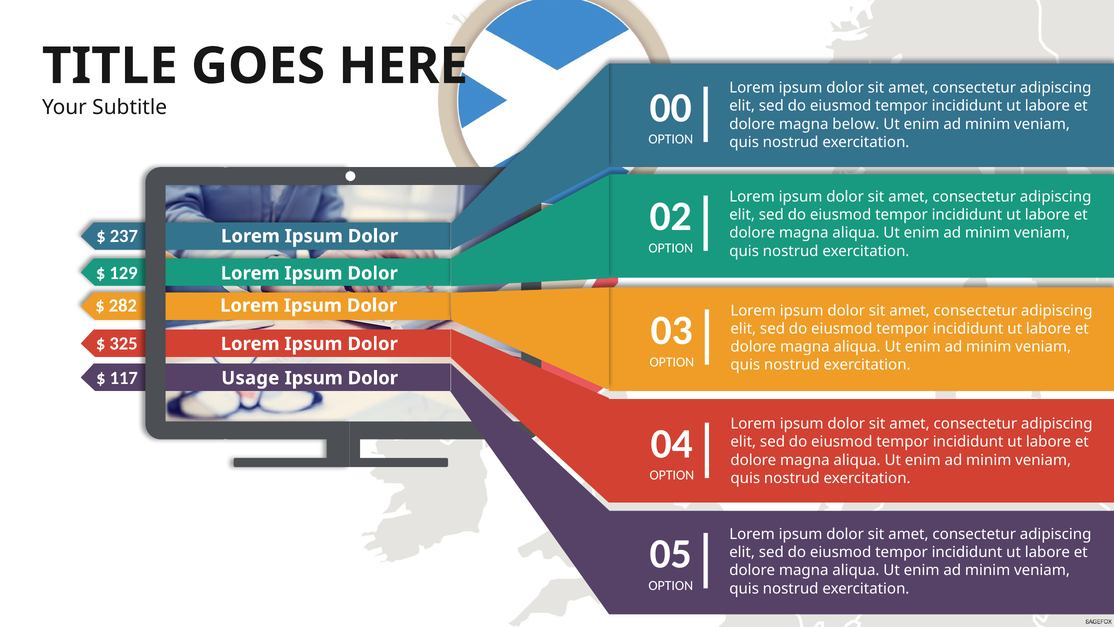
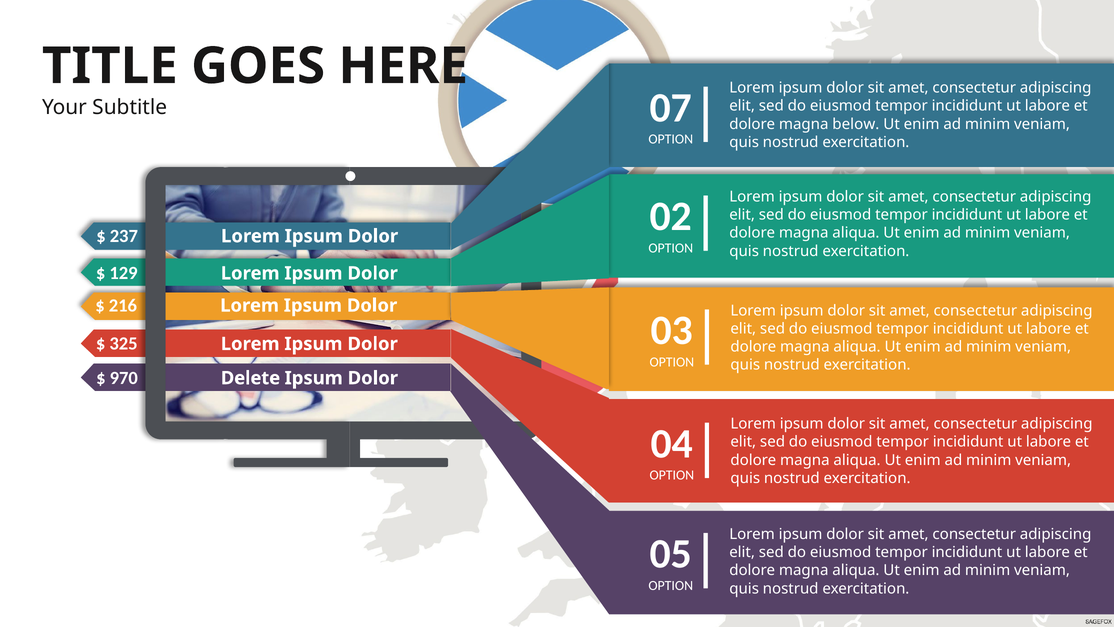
00: 00 -> 07 (671, 108)
282: 282 -> 216 (123, 305)
117: 117 -> 970 (124, 378)
Usage: Usage -> Delete (250, 378)
